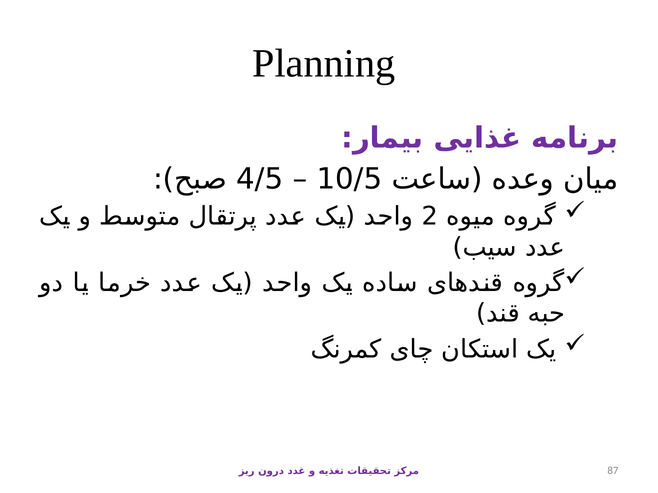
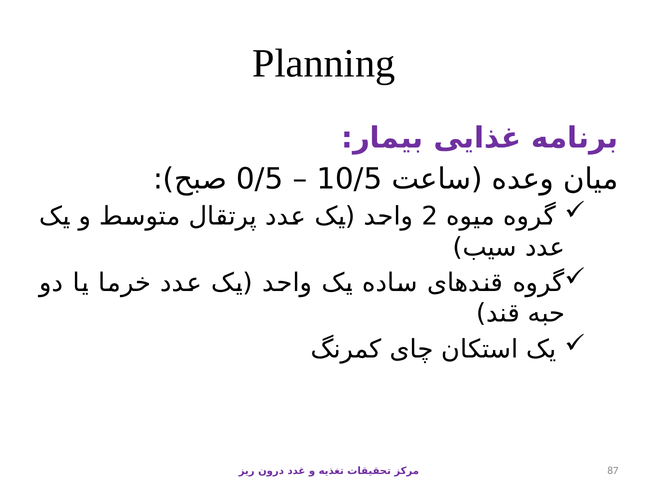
4/5: 4/5 -> 0/5 (260, 179)
